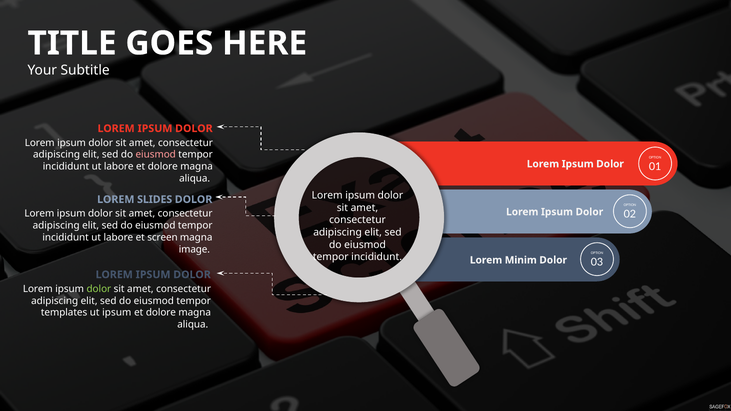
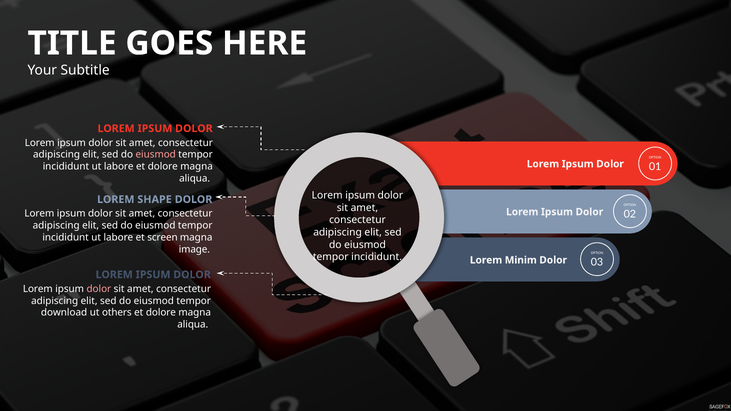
SLIDES: SLIDES -> SHAPE (155, 200)
dolor colour: light green -> pink (99, 289)
templates: templates -> download (64, 313)
ut ipsum: ipsum -> others (117, 313)
